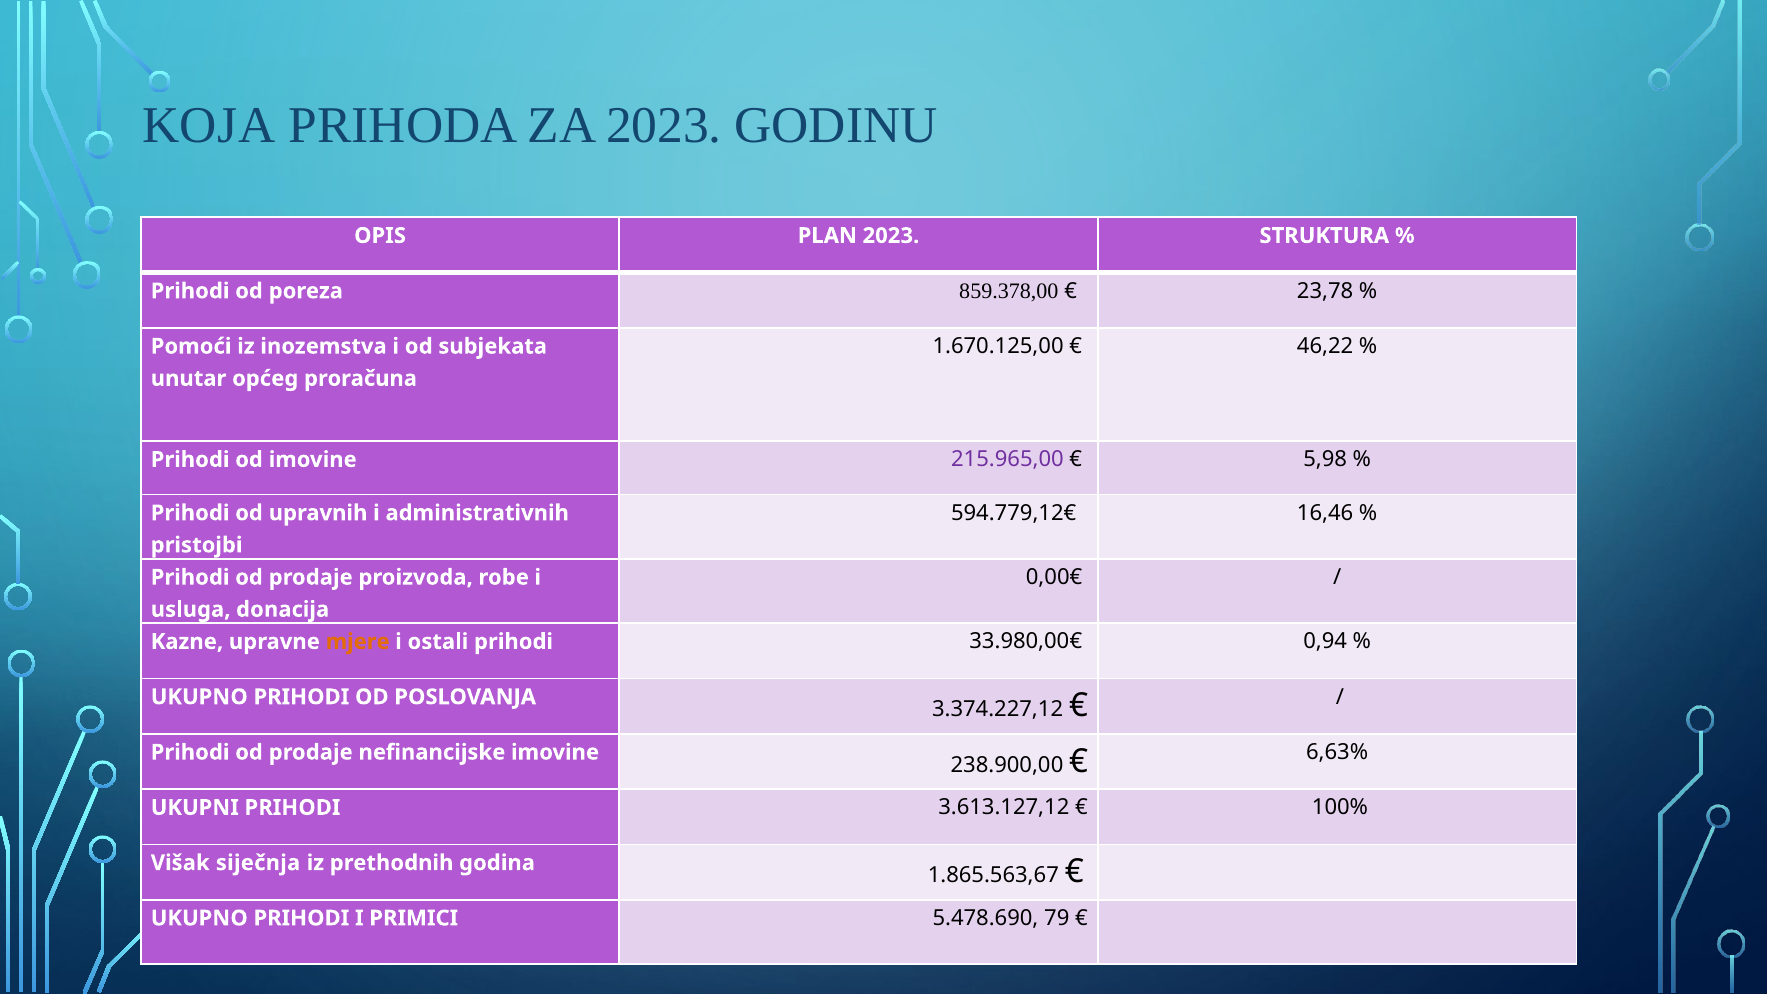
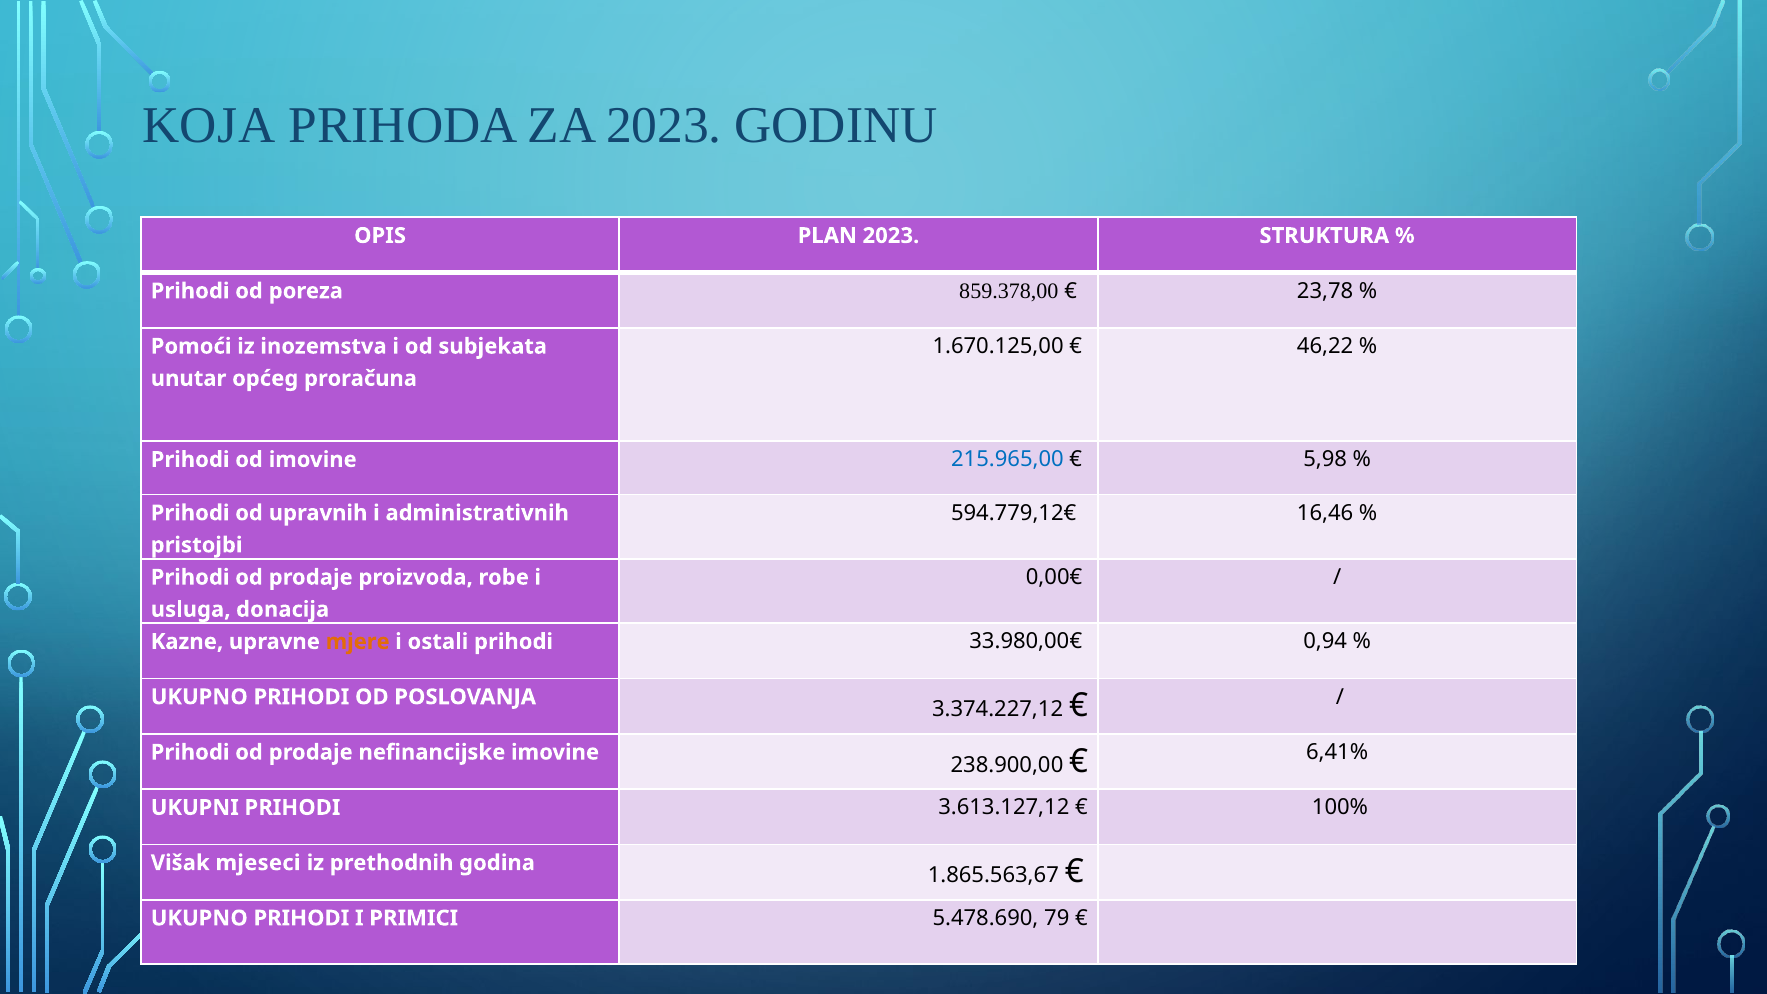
215.965,00 colour: purple -> blue (1007, 460)
6,63%: 6,63% -> 6,41% (1337, 752)
siječnja: siječnja -> mjeseci (258, 863)
